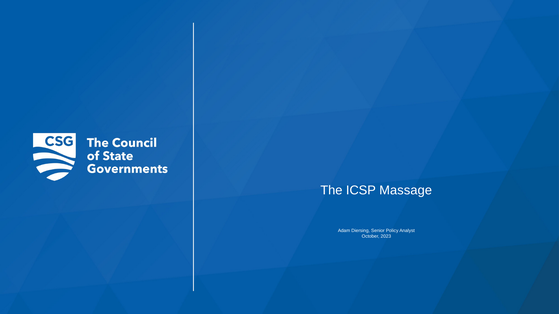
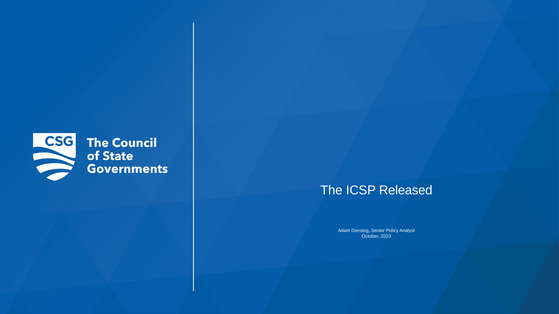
Massage: Massage -> Released (406, 190)
